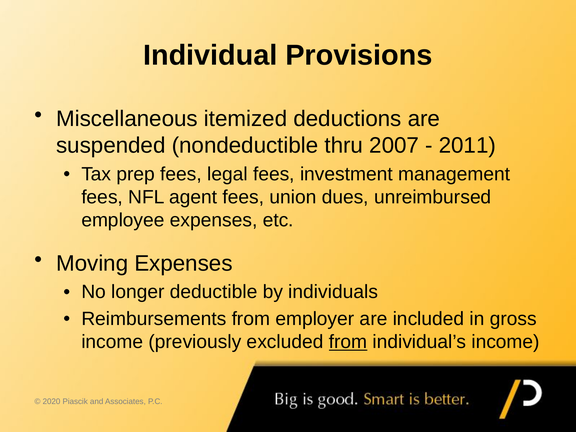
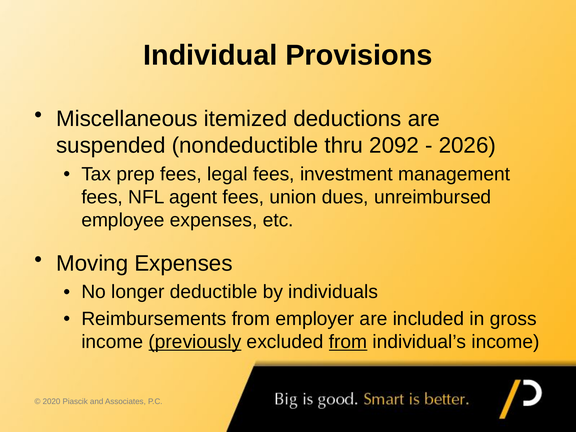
2007: 2007 -> 2092 (394, 146)
2011: 2011 -> 2026 (467, 146)
previously underline: none -> present (195, 342)
